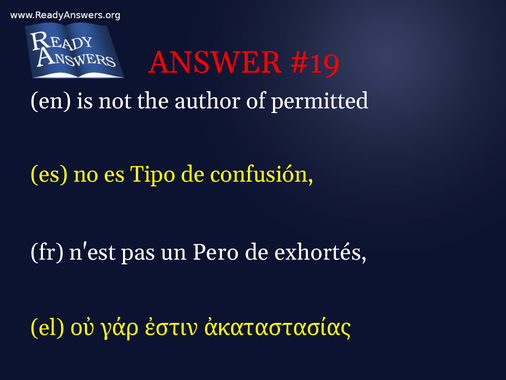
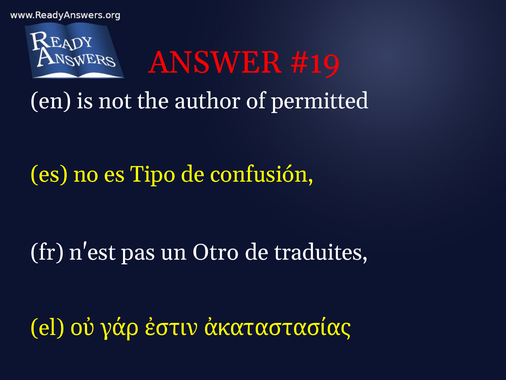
Pero: Pero -> Otro (216, 252)
exhortés: exhortés -> traduites (321, 252)
